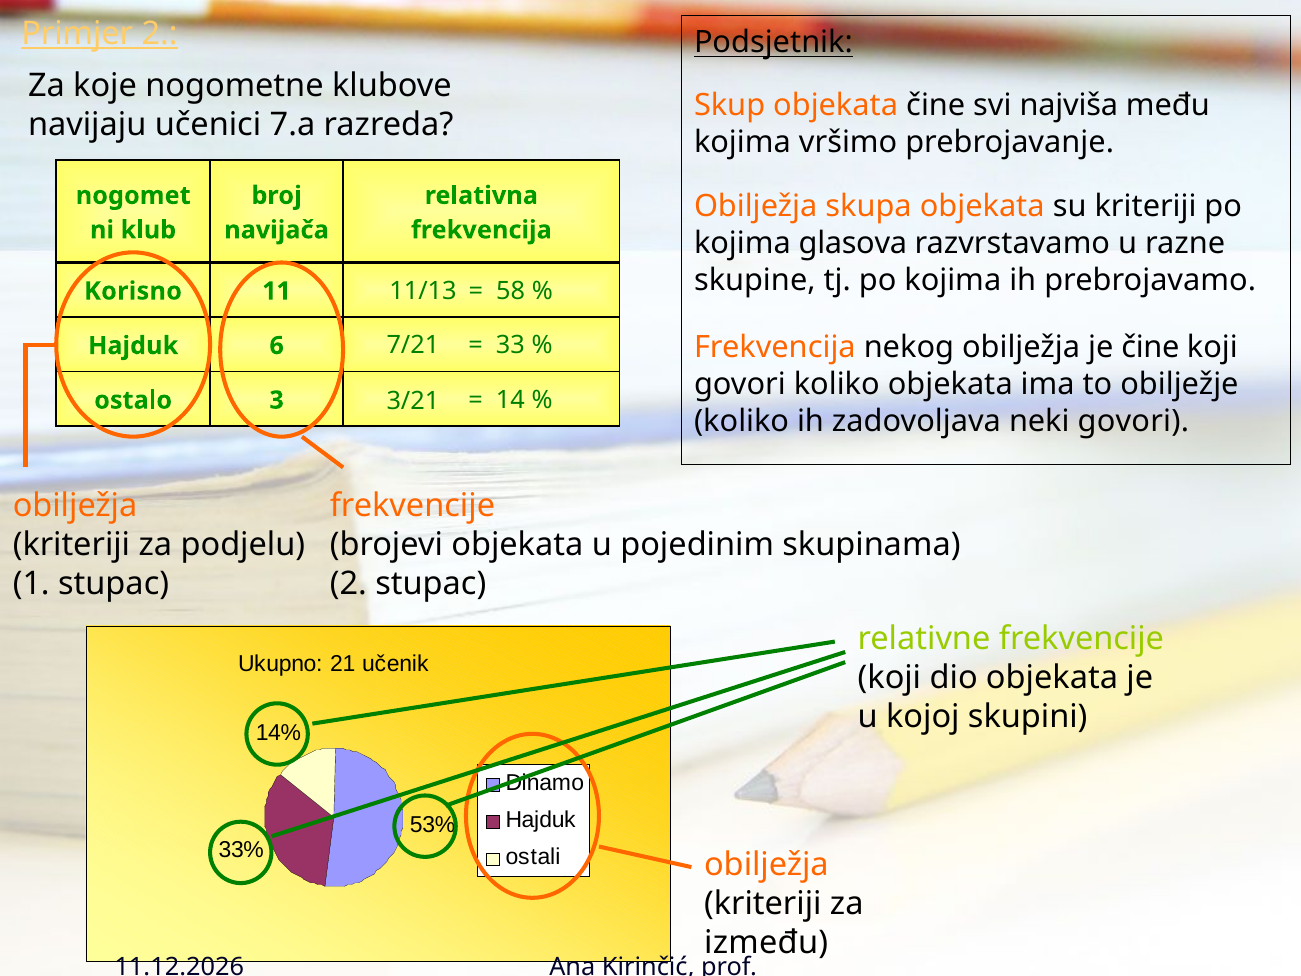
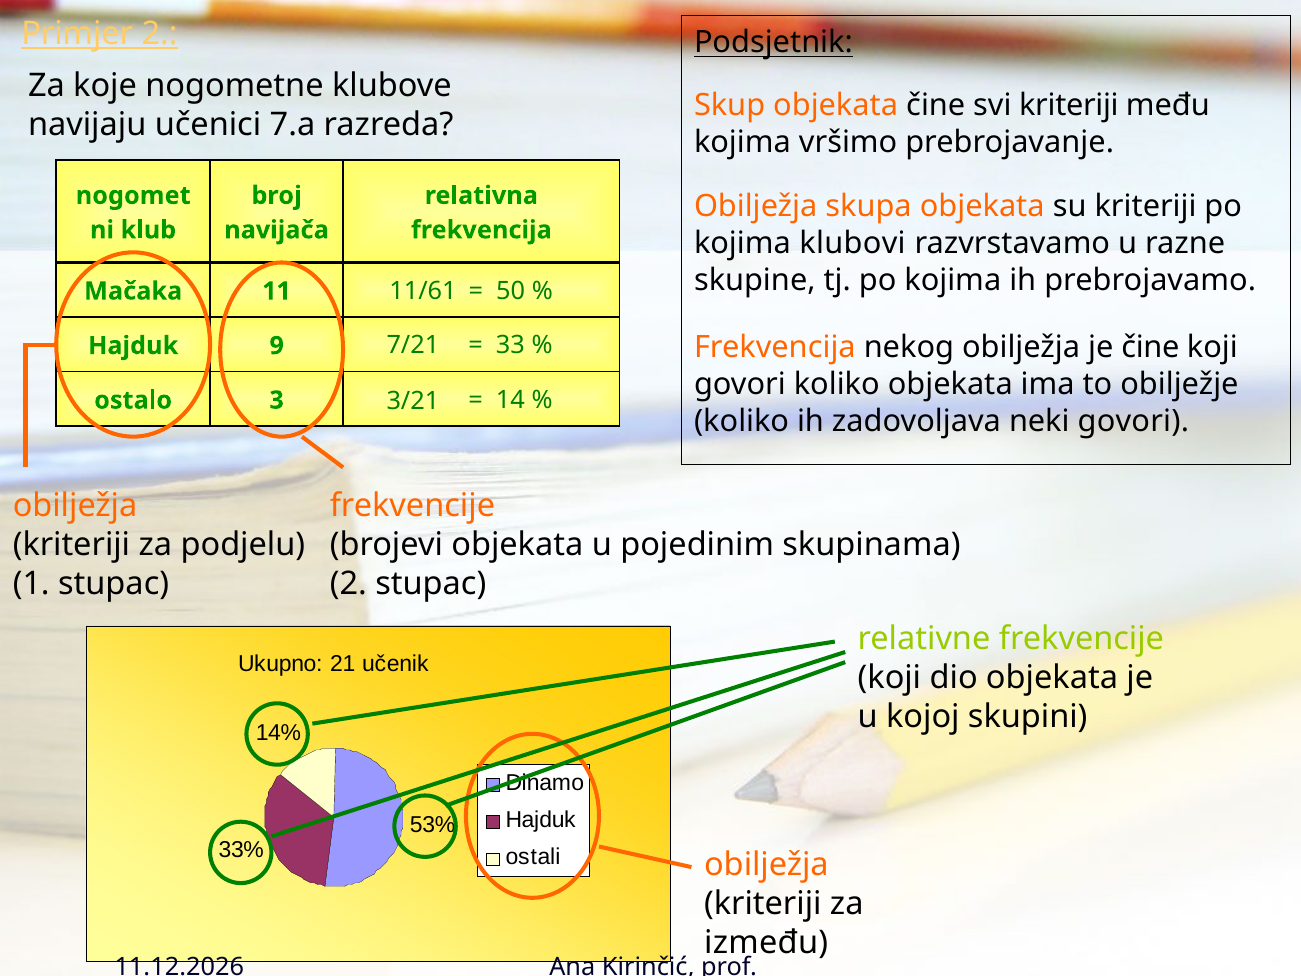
svi najviša: najviša -> kriteriji (1069, 105)
glasova: glasova -> klubovi (853, 243)
58: 58 -> 50 (511, 291)
11/13: 11/13 -> 11/61 (423, 291)
Korisno: Korisno -> Mačaka (133, 291)
6: 6 -> 9 (277, 346)
